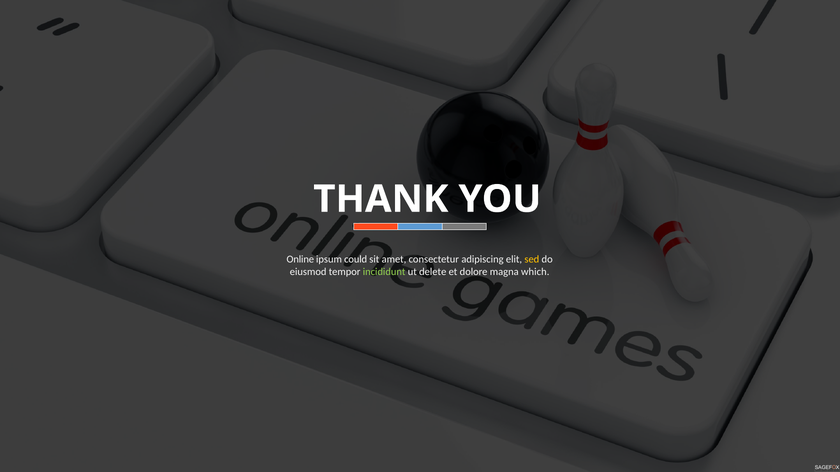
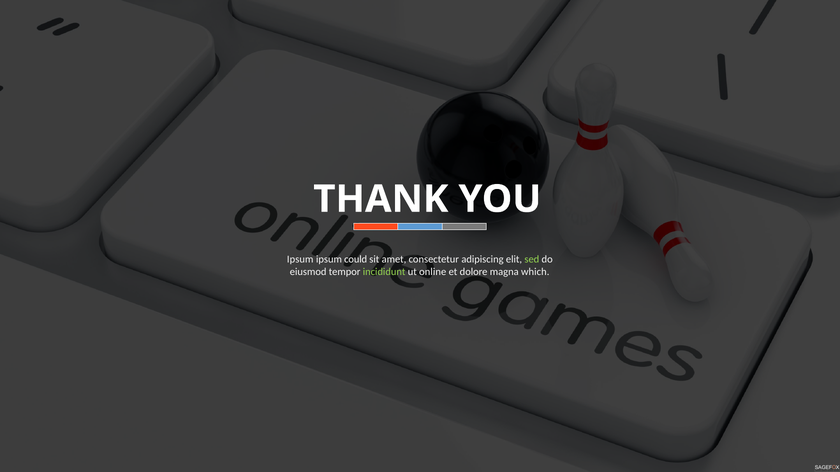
Online: Online -> Ipsum (300, 259)
sed colour: yellow -> light green (532, 259)
delete: delete -> online (433, 272)
